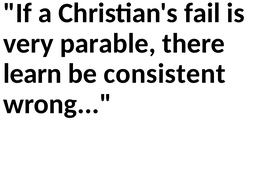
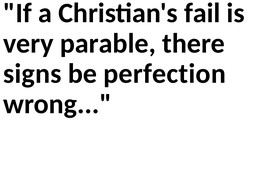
learn: learn -> signs (32, 74)
consistent: consistent -> perfection (165, 74)
